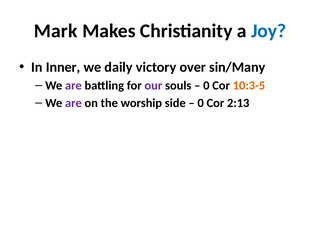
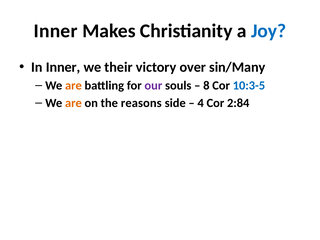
Mark: Mark -> Inner (56, 31)
daily: daily -> their (119, 67)
are colour: purple -> orange (73, 86)
0: 0 -> 8 (206, 86)
10:3-5 colour: orange -> blue (249, 86)
are colour: purple -> orange (73, 103)
worship: worship -> reasons (141, 103)
0: 0 -> 4 (201, 103)
2:13: 2:13 -> 2:84 (238, 103)
